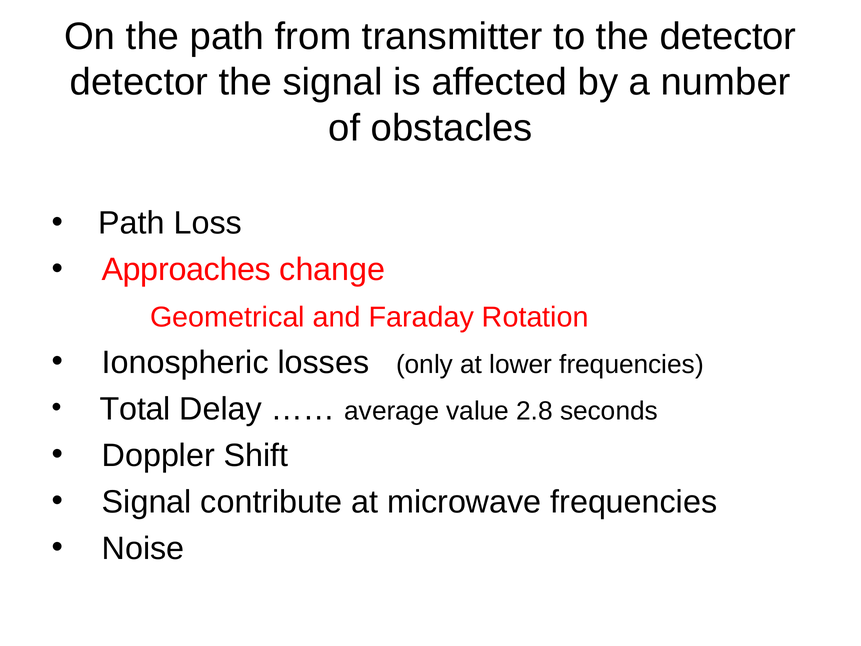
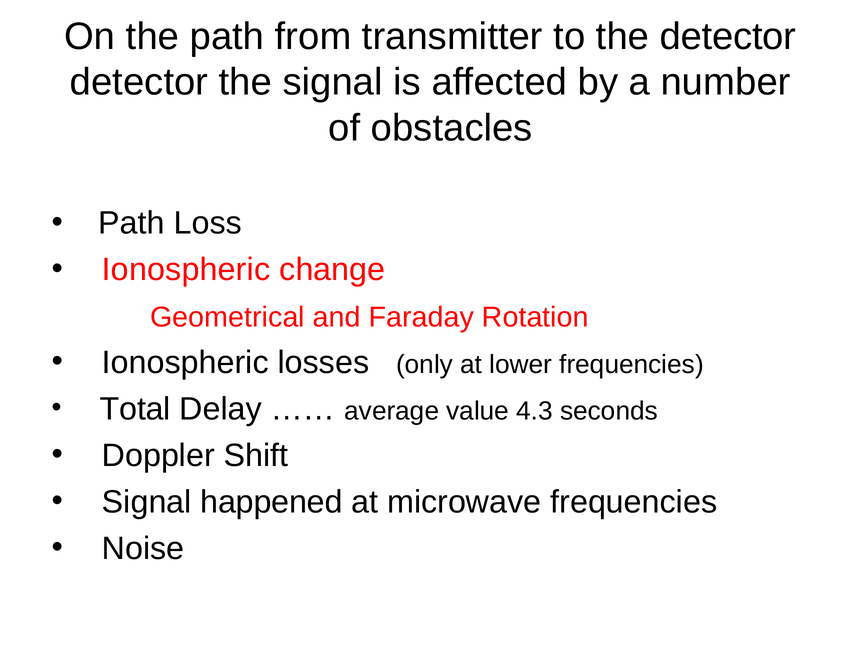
Approaches: Approaches -> Ionospheric (186, 270)
2.8: 2.8 -> 4.3 (535, 411)
contribute: contribute -> happened (271, 502)
